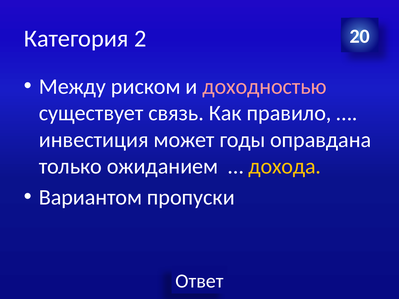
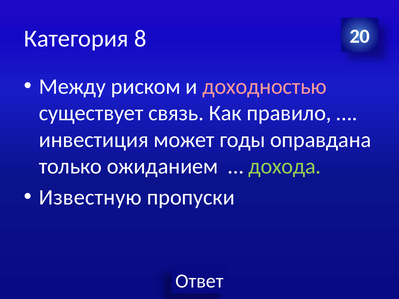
2: 2 -> 8 (140, 39)
дохода colour: yellow -> light green (285, 166)
Вариантом: Вариантом -> Известную (90, 197)
